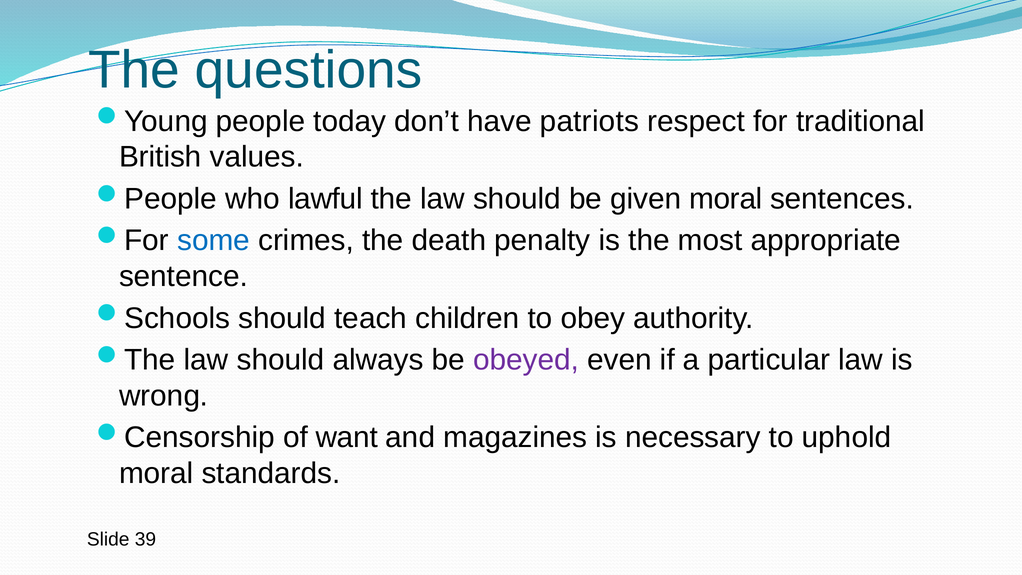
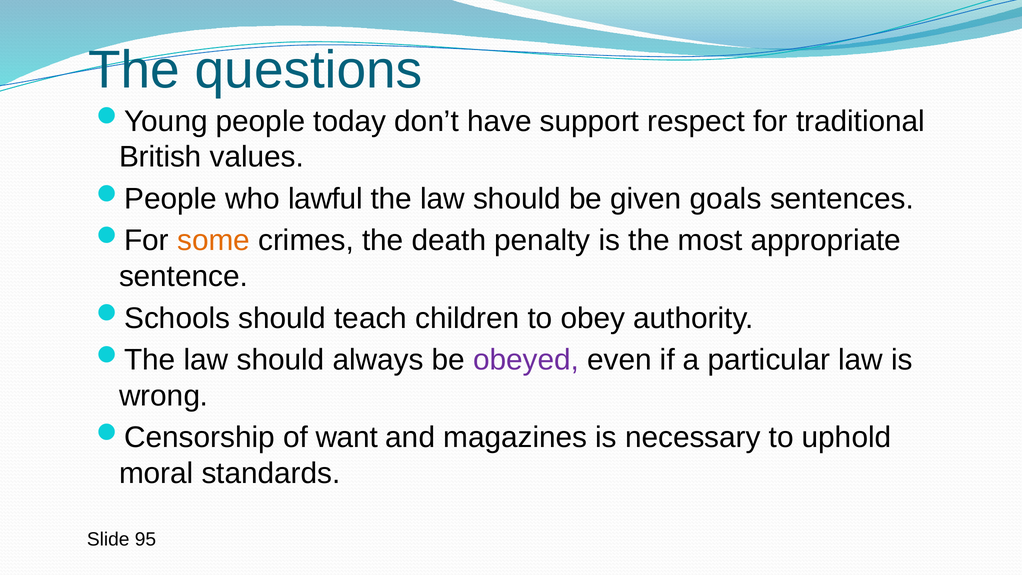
patriots: patriots -> support (590, 121)
given moral: moral -> goals (726, 199)
some colour: blue -> orange (214, 241)
39: 39 -> 95 (145, 539)
